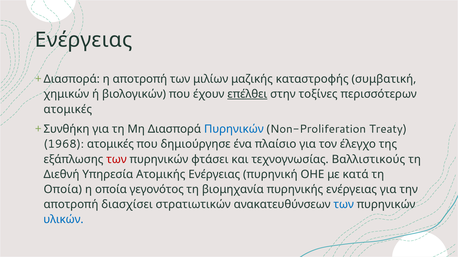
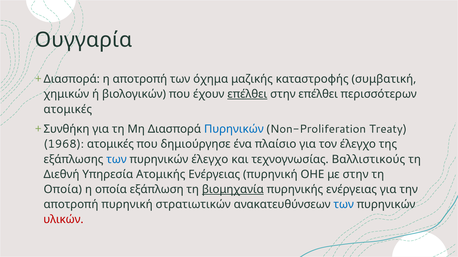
Ενέργειας: Ενέργειας -> Ουγγαρία (84, 40)
μιλίων: μιλίων -> όχημα (211, 79)
στην τοξίνες: τοξίνες -> επέλθει (318, 94)
των colour: red -> blue (117, 160)
πυρηνικών φτάσει: φτάσει -> έλεγχο (210, 160)
με κατά: κατά -> στην (356, 175)
γεγονότος: γεγονότος -> εξάπλωση (157, 190)
βιομηχανία underline: none -> present (233, 190)
αποτροπή διασχίσει: διασχίσει -> πυρηνική (127, 205)
υλικών colour: blue -> red (63, 220)
